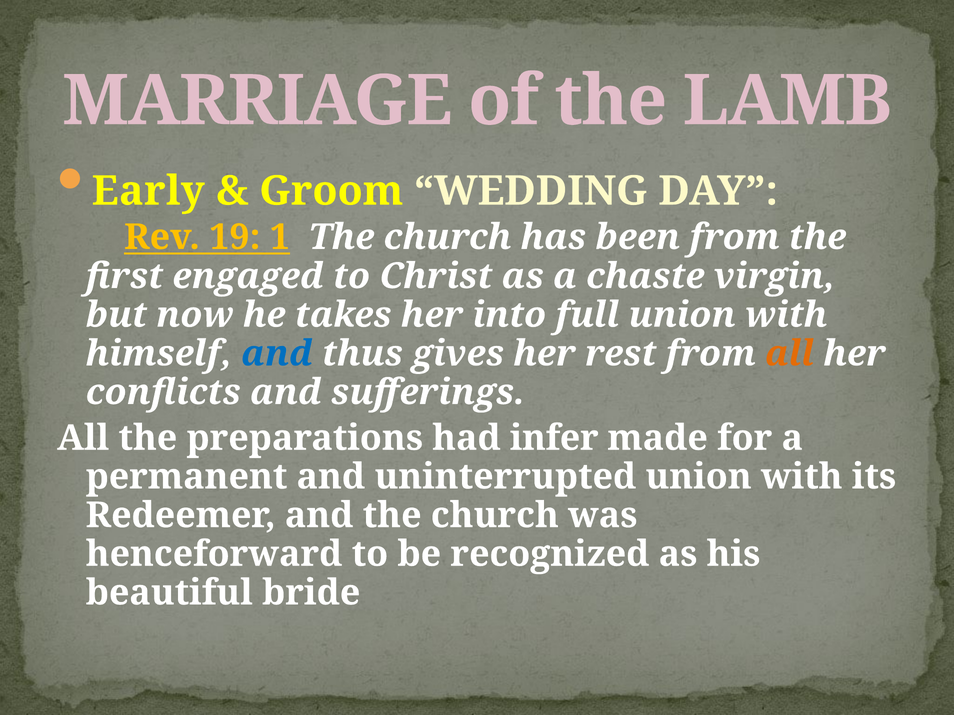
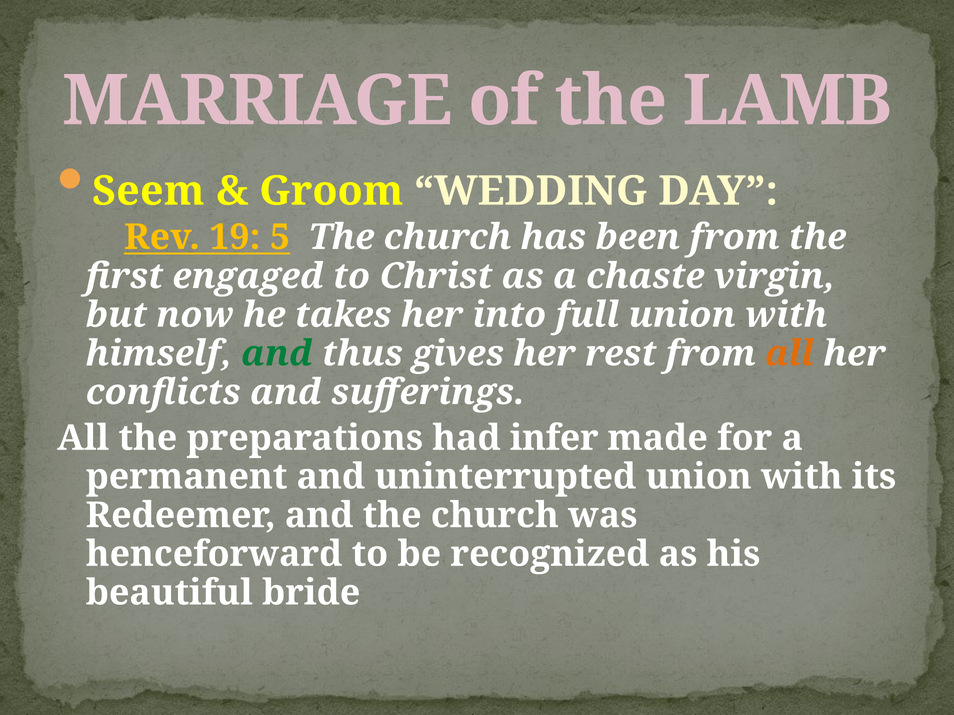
Early: Early -> Seem (148, 191)
1: 1 -> 5 (280, 237)
and colour: blue -> green (277, 354)
